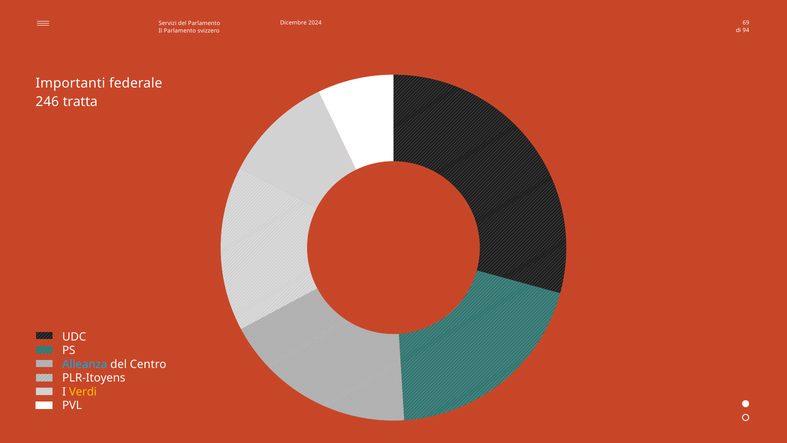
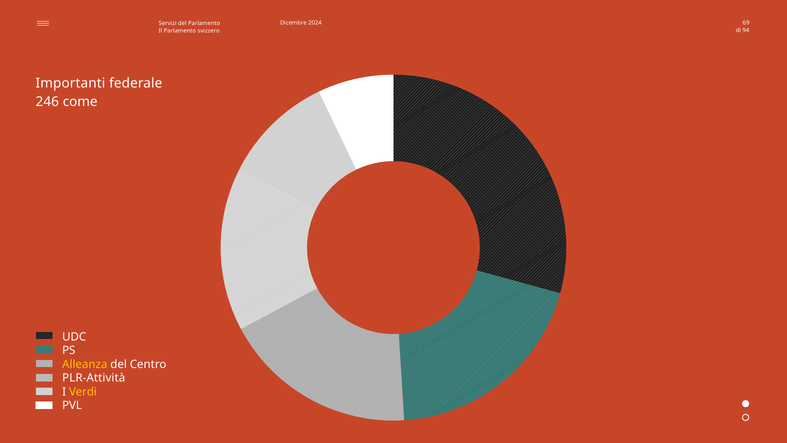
tratta: tratta -> come (80, 102)
Alleanza colour: light blue -> yellow (85, 364)
PLR-Itoyens: PLR-Itoyens -> PLR-Attività (94, 378)
